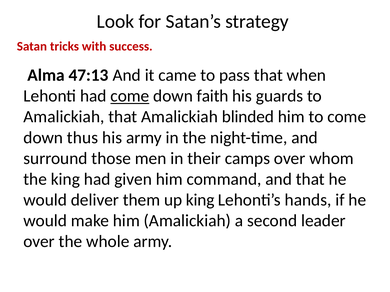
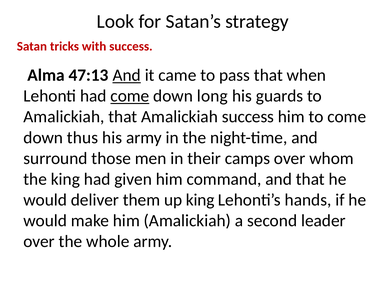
And underline: none -> present (127, 75)
faith: faith -> long (212, 96)
Amalickiah blinded: blinded -> success (248, 117)
